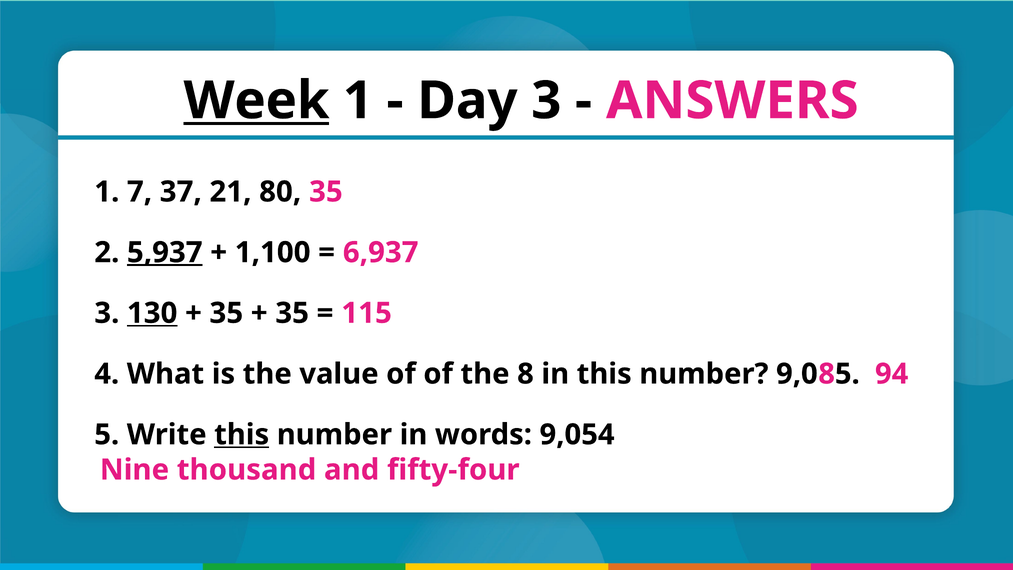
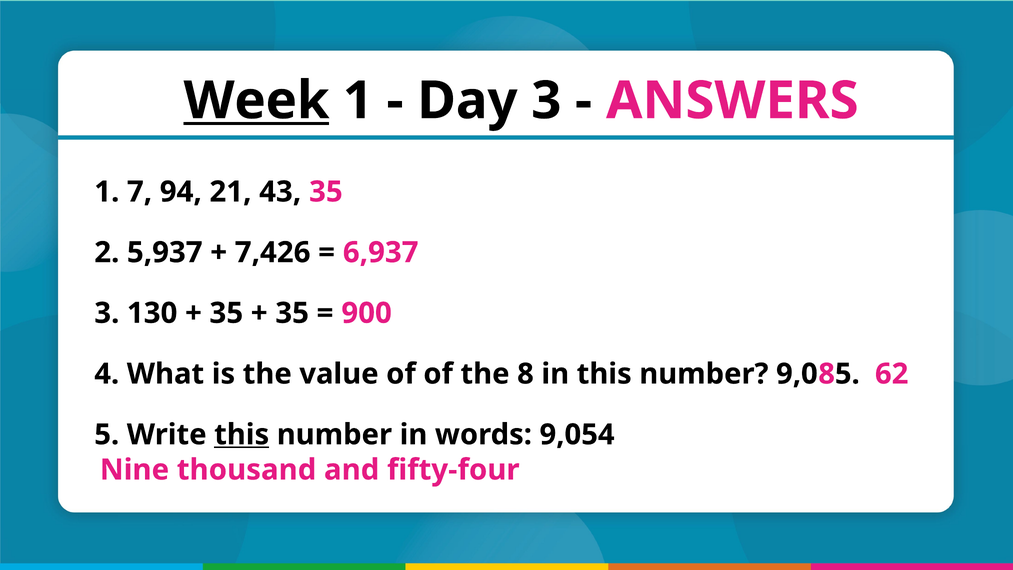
37: 37 -> 94 (181, 192)
80: 80 -> 43 (280, 192)
5,937 underline: present -> none (165, 252)
1,100: 1,100 -> 7,426 (273, 252)
130 underline: present -> none (152, 313)
115: 115 -> 900 (367, 313)
94: 94 -> 62 (892, 374)
